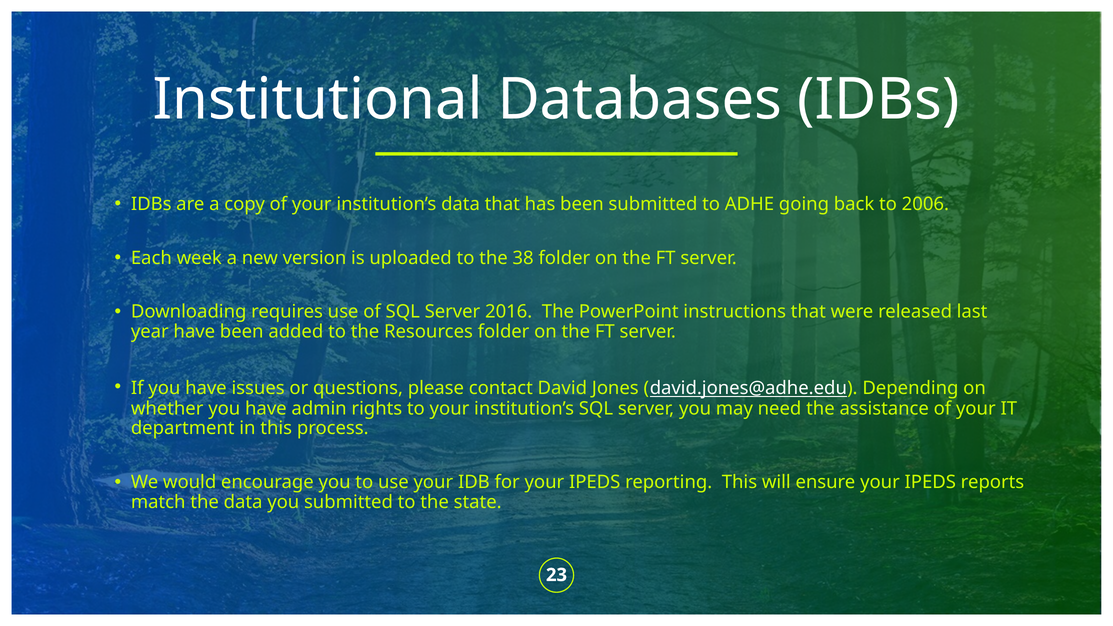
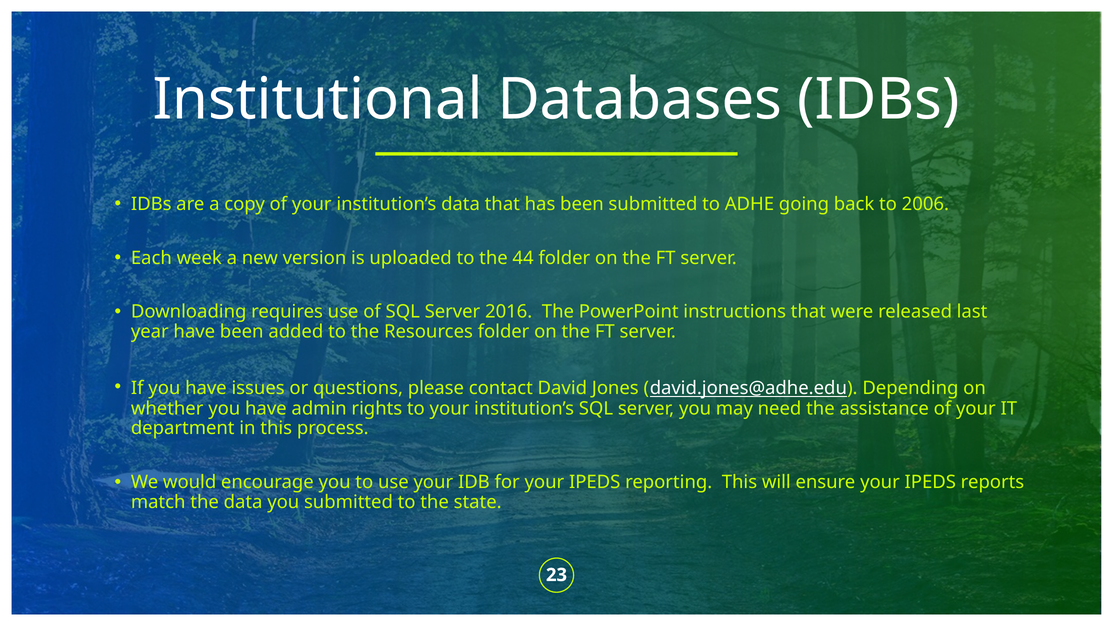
38: 38 -> 44 (523, 258)
